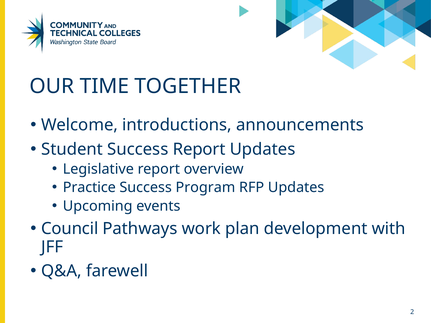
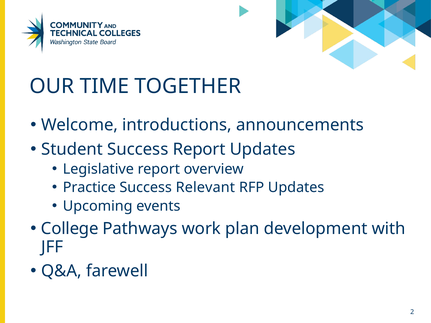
Program: Program -> Relevant (205, 188)
Council: Council -> College (70, 229)
